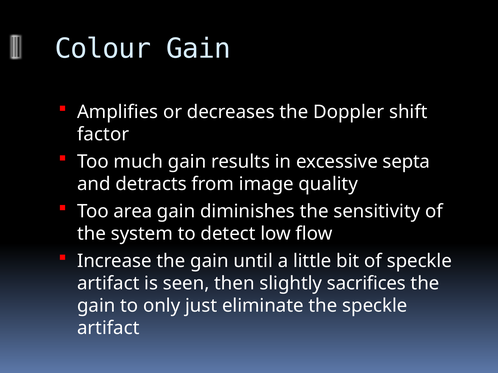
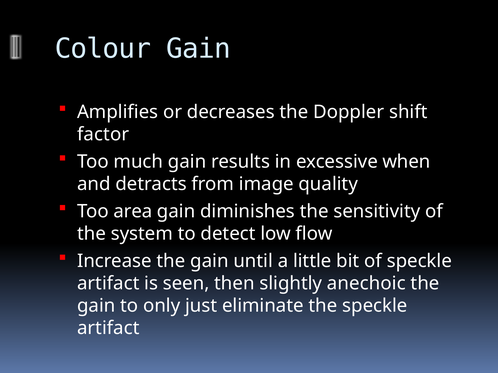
septa: septa -> when (406, 162)
sacrifices: sacrifices -> anechoic (366, 284)
